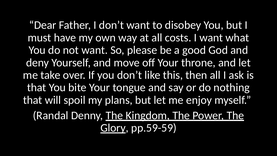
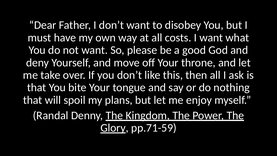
pp.59-59: pp.59-59 -> pp.71-59 (154, 128)
